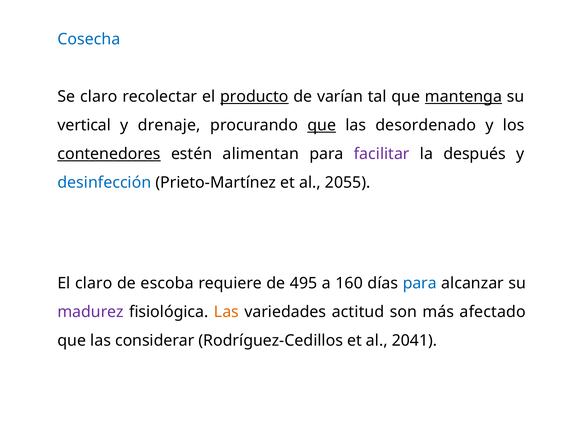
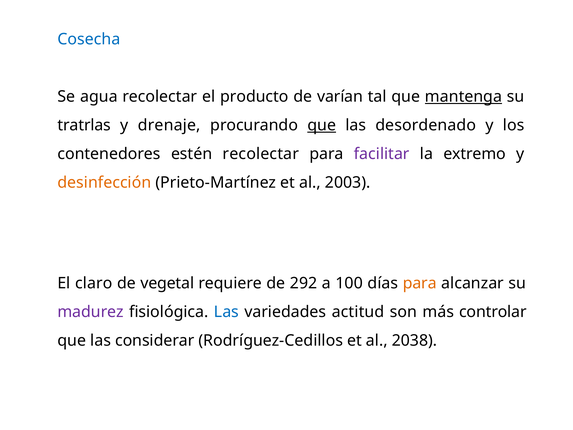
Se claro: claro -> agua (99, 97)
producto underline: present -> none (254, 97)
vertical: vertical -> tratrlas (84, 125)
contenedores underline: present -> none (109, 154)
estén alimentan: alimentan -> recolectar (261, 154)
después: después -> extremo (475, 154)
desinfección colour: blue -> orange (104, 183)
2055: 2055 -> 2003 (348, 183)
escoba: escoba -> vegetal (167, 283)
495: 495 -> 292 (304, 283)
160: 160 -> 100 (349, 283)
para colour: blue -> orange (420, 283)
Las colour: orange -> blue (226, 312)
afectado: afectado -> controlar (493, 312)
2041: 2041 -> 2038 (415, 340)
